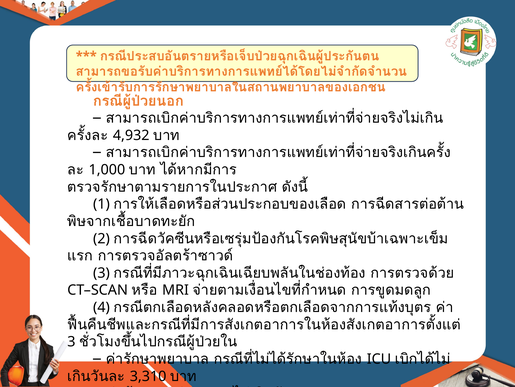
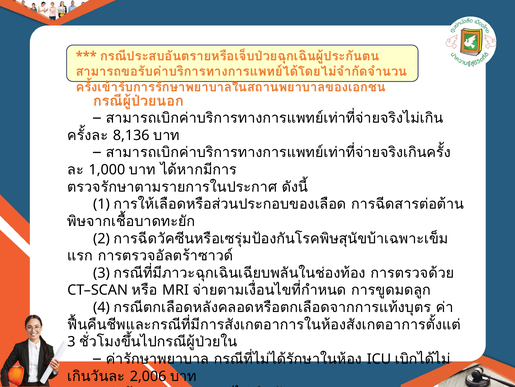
4,932: 4,932 -> 8,136 (131, 135)
3,310: 3,310 -> 2,006 (148, 376)
